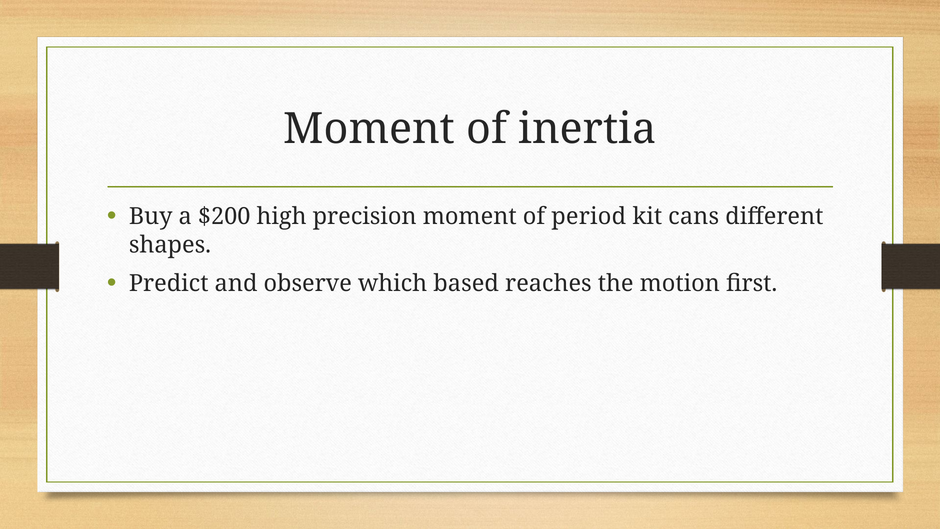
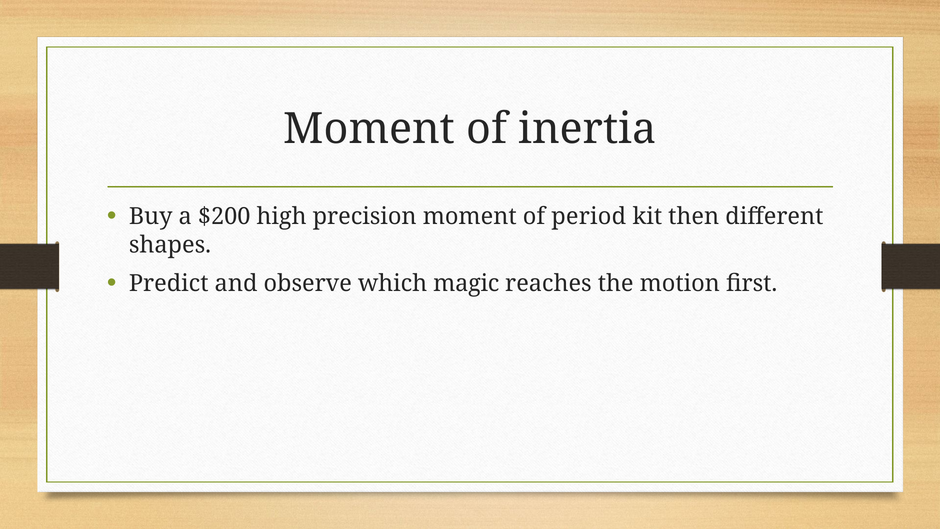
cans: cans -> then (694, 216)
based: based -> magic (466, 283)
